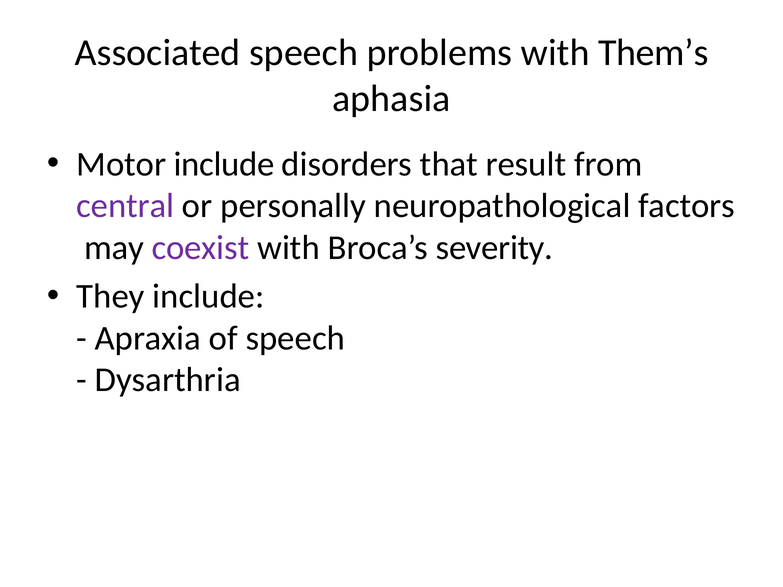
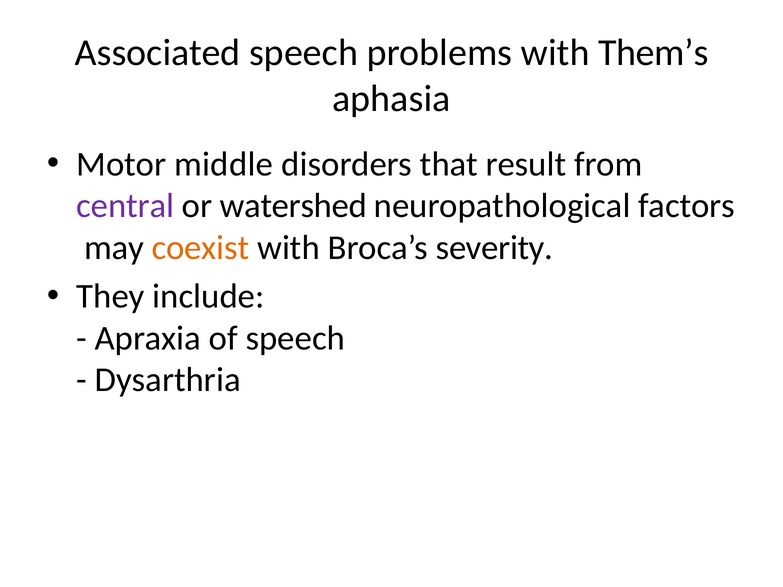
Motor include: include -> middle (224, 164)
personally: personally -> watershed (293, 206)
coexist colour: purple -> orange (200, 248)
